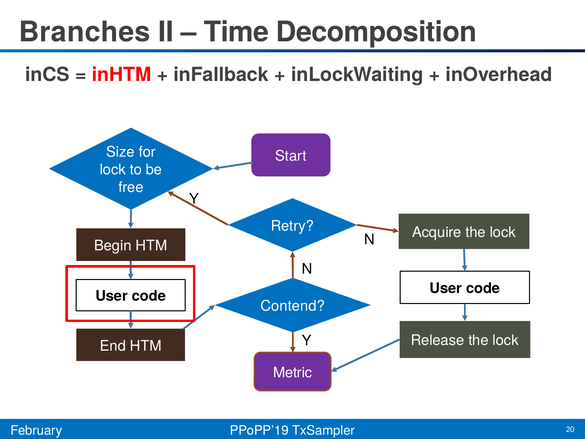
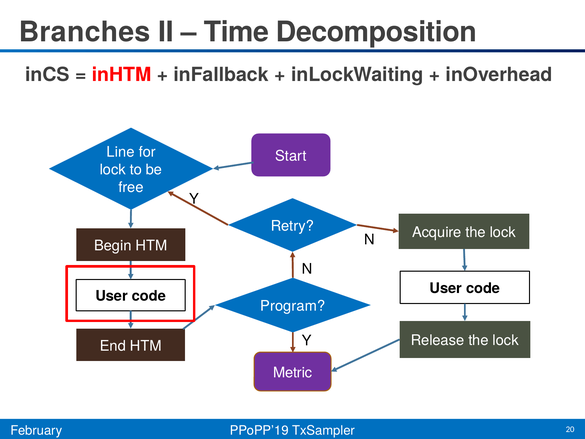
Size: Size -> Line (120, 152)
Contend: Contend -> Program (293, 306)
